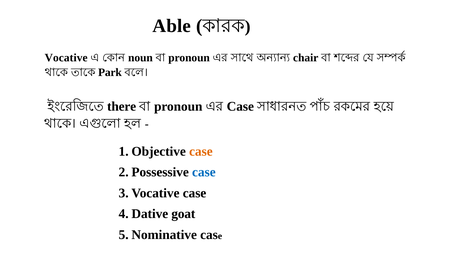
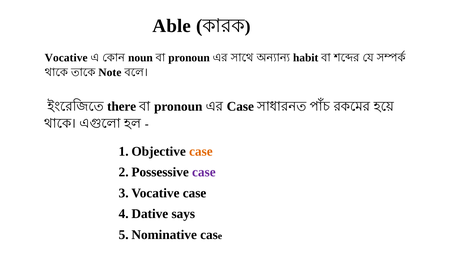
chair: chair -> habit (306, 58)
Park: Park -> Note (110, 72)
case colour: blue -> purple (204, 172)
goat: goat -> says (183, 214)
